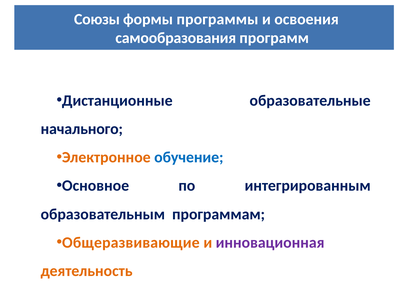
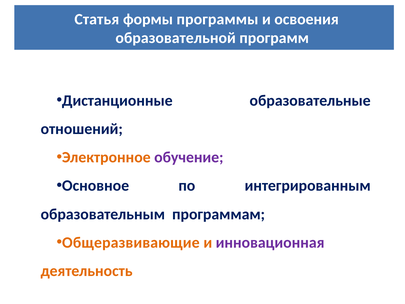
Союзы: Союзы -> Статья (97, 19)
самообразования: самообразования -> образовательной (176, 38)
начального: начального -> отношений (82, 129)
обучение colour: blue -> purple (189, 157)
